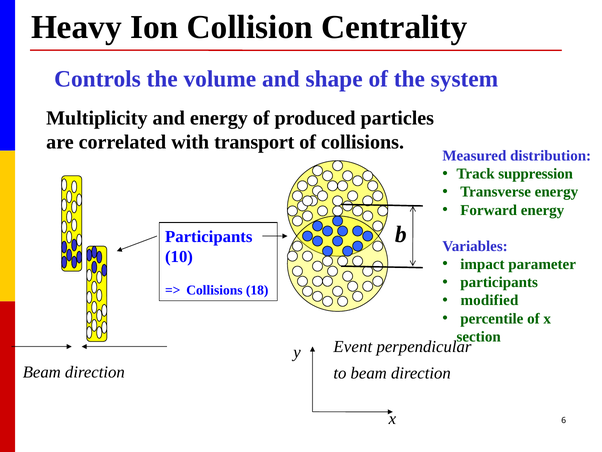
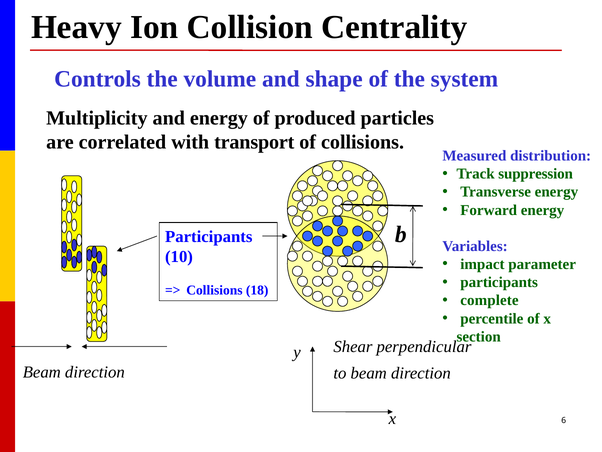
modified: modified -> complete (489, 300)
Event: Event -> Shear (353, 346)
